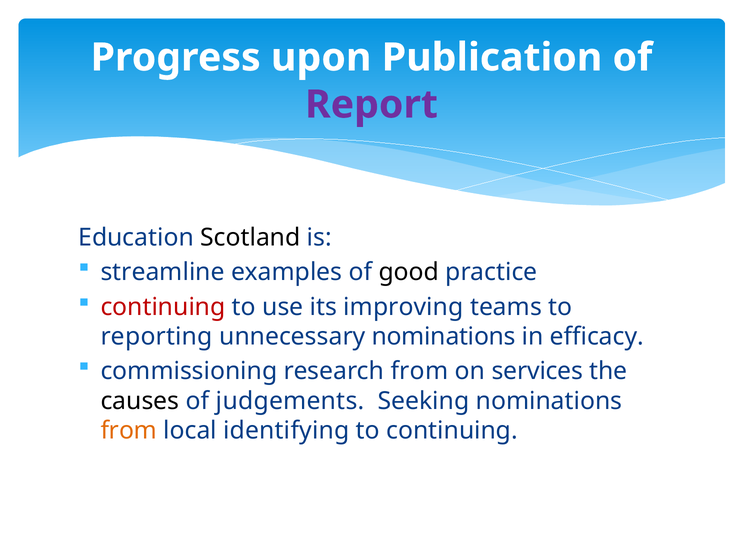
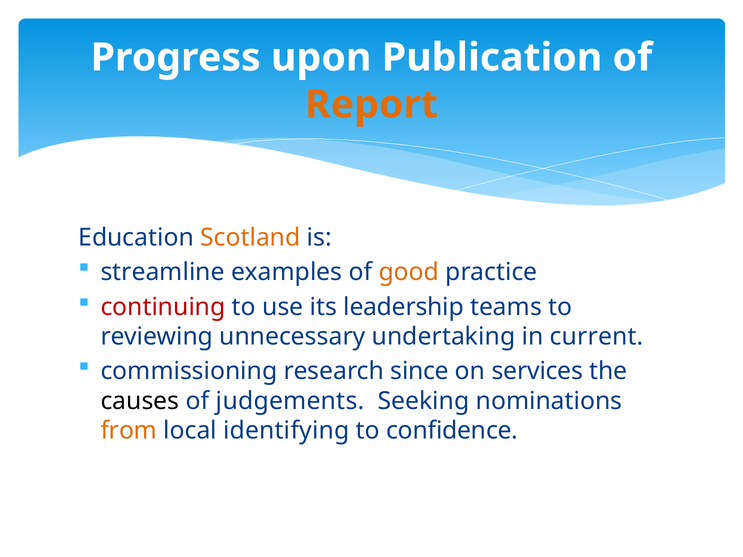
Report colour: purple -> orange (371, 105)
Scotland colour: black -> orange (250, 238)
good colour: black -> orange (409, 272)
improving: improving -> leadership (404, 307)
reporting: reporting -> reviewing (157, 337)
unnecessary nominations: nominations -> undertaking (444, 337)
efficacy: efficacy -> current (597, 337)
research from: from -> since (420, 371)
to continuing: continuing -> confidence (452, 431)
